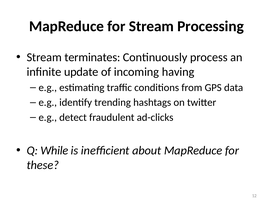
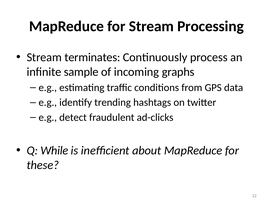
update: update -> sample (81, 72)
having: having -> graphs (178, 72)
